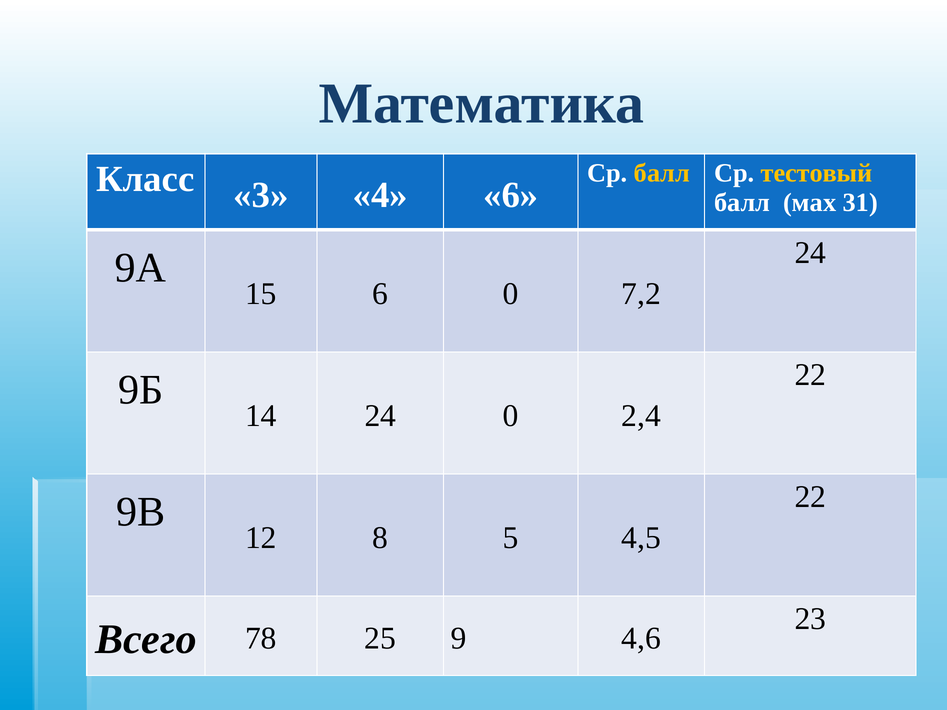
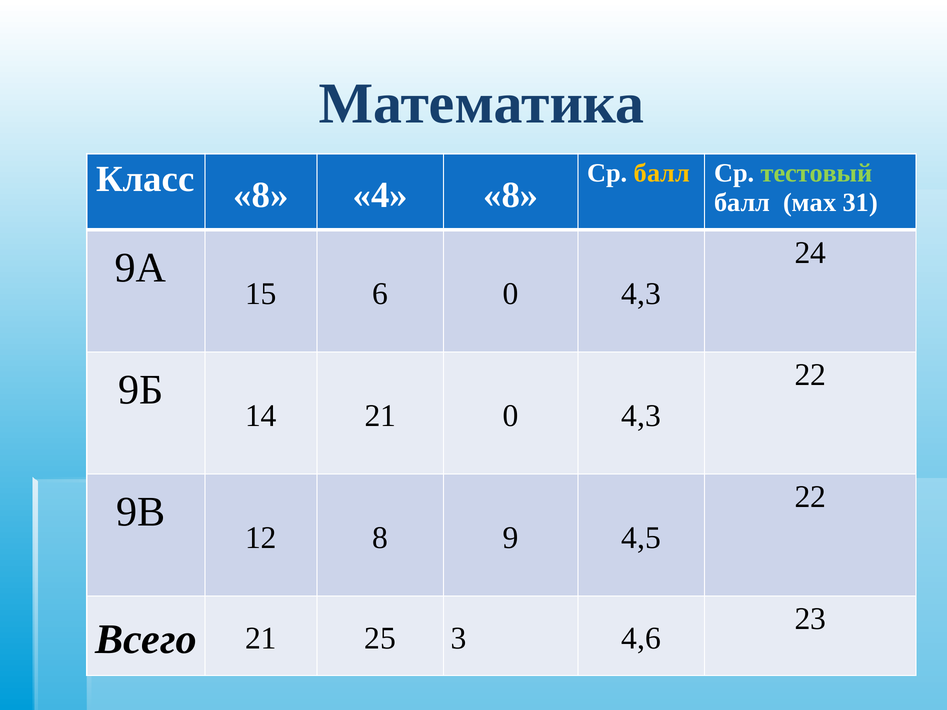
тестовый colour: yellow -> light green (817, 173)
Класс 3: 3 -> 8 (261, 195)
4 6: 6 -> 8 (511, 195)
6 0 7,2: 7,2 -> 4,3 (641, 294)
14 24: 24 -> 21 (380, 416)
2,4: 2,4 -> 4,3 (641, 416)
5: 5 -> 9 (511, 538)
Всего 78: 78 -> 21 (261, 639)
9: 9 -> 3 (459, 639)
